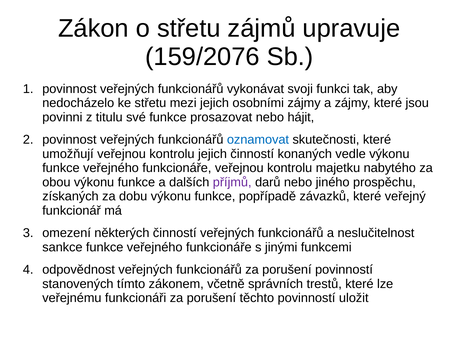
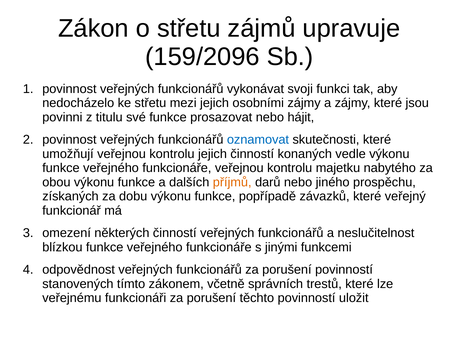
159/2076: 159/2076 -> 159/2096 (202, 57)
příjmů colour: purple -> orange (232, 182)
sankce: sankce -> blízkou (62, 247)
